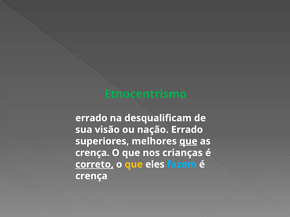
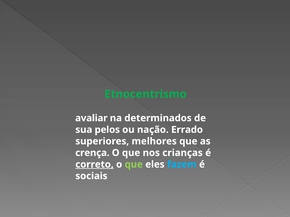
errado: errado -> avaliar (91, 118)
desqualificam: desqualificam -> determinados (158, 118)
visão: visão -> pelos (107, 130)
que underline: present -> none (188, 142)
que colour: yellow -> light green (134, 165)
crença: crença -> sociais (91, 176)
